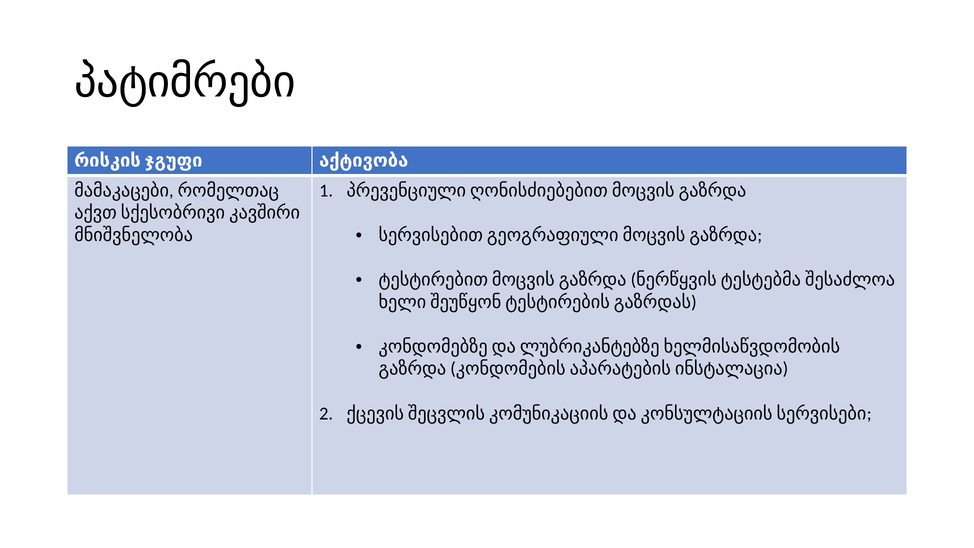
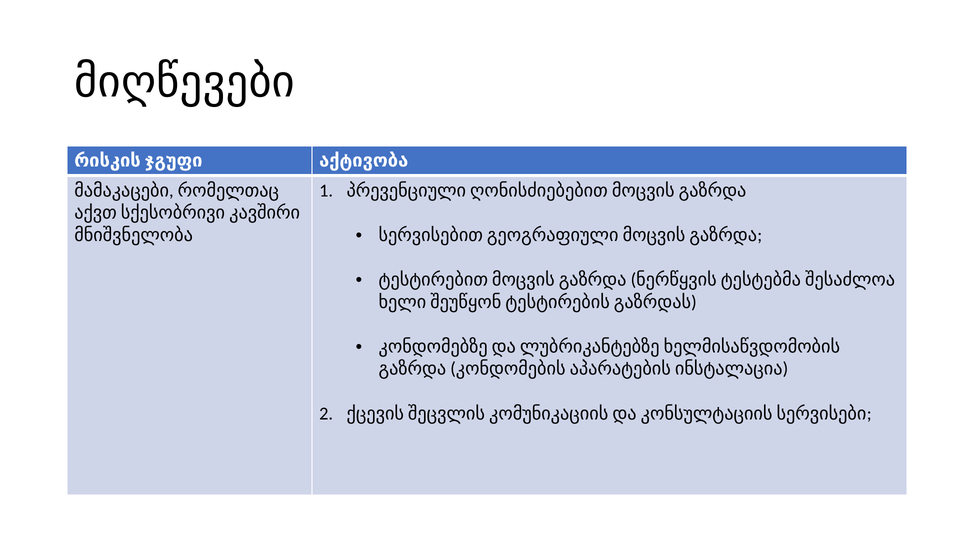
პატიმრები: პატიმრები -> მიღწევები (185, 82)
